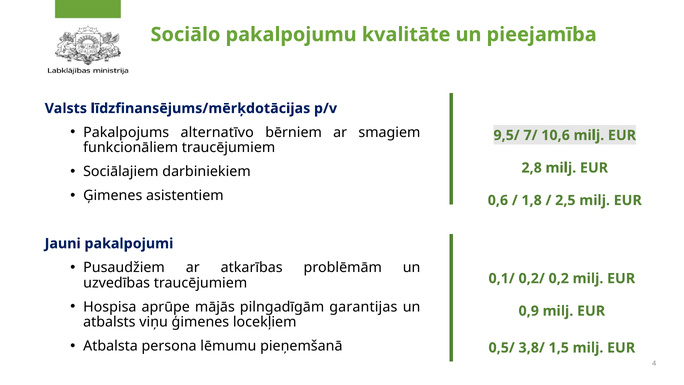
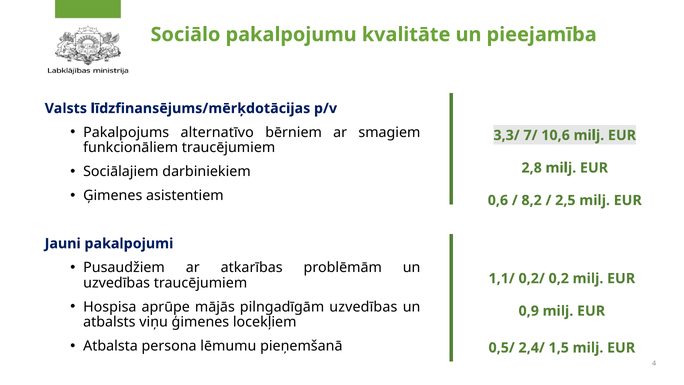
9,5/: 9,5/ -> 3,3/ (507, 135)
1,8: 1,8 -> 8,2 (532, 200)
0,1/: 0,1/ -> 1,1/ (502, 278)
pilngadīgām garantijas: garantijas -> uzvedības (363, 307)
3,8/: 3,8/ -> 2,4/ (532, 348)
